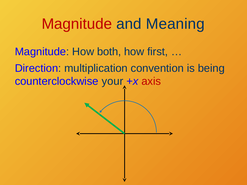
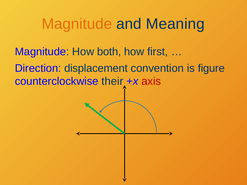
Magnitude colour: red -> orange (77, 24)
multiplication: multiplication -> displacement (96, 68)
being: being -> figure (211, 68)
your: your -> their (112, 81)
